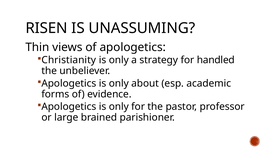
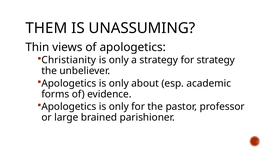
RISEN: RISEN -> THEM (46, 28)
for handled: handled -> strategy (216, 60)
